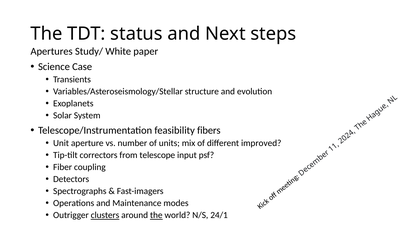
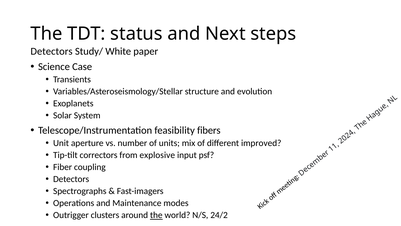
Apertures: Apertures -> Detectors (52, 51)
telescope: telescope -> explosive (157, 155)
clusters underline: present -> none (105, 215)
24/1: 24/1 -> 24/2 (219, 215)
